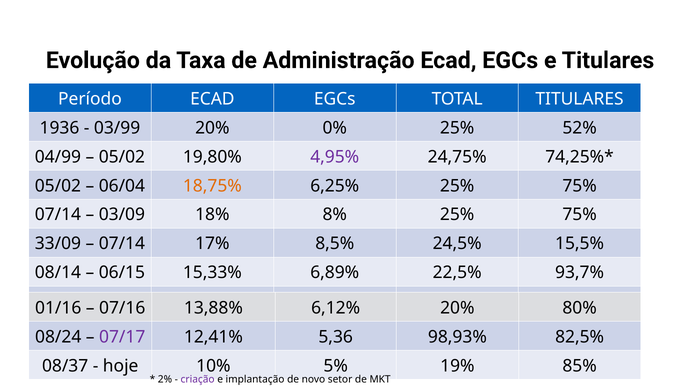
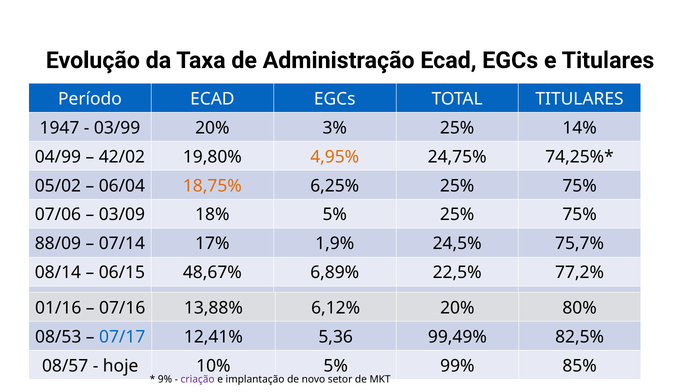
1936: 1936 -> 1947 (59, 128)
0%: 0% -> 3% (335, 128)
52%: 52% -> 14% (580, 128)
05/02: 05/02 -> 42/02 (122, 157)
4,95% colour: purple -> orange (335, 157)
07/14: 07/14 -> 07/06 (58, 214)
18% 8%: 8% -> 5% (335, 214)
33/09: 33/09 -> 88/09 (58, 243)
8,5%: 8,5% -> 1,9% (335, 243)
15,5%: 15,5% -> 75,7% (580, 243)
15,33%: 15,33% -> 48,67% (212, 272)
93,7%: 93,7% -> 77,2% (580, 272)
08/24: 08/24 -> 08/53 (58, 336)
07/17 colour: purple -> blue (122, 336)
98,93%: 98,93% -> 99,49% (457, 336)
08/37: 08/37 -> 08/57 (65, 365)
19%: 19% -> 99% (457, 365)
2%: 2% -> 9% (165, 379)
